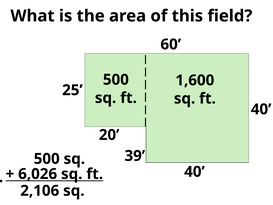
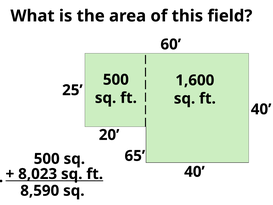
39: 39 -> 65 (135, 156)
6,026: 6,026 -> 8,023 (38, 174)
2,106: 2,106 -> 8,590 (40, 190)
